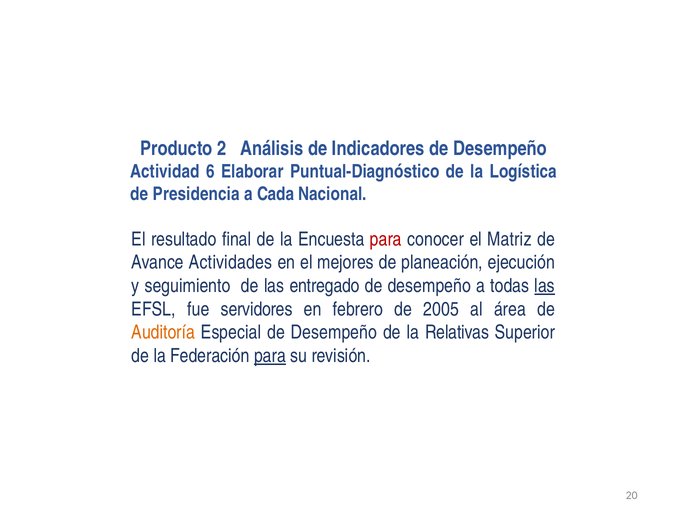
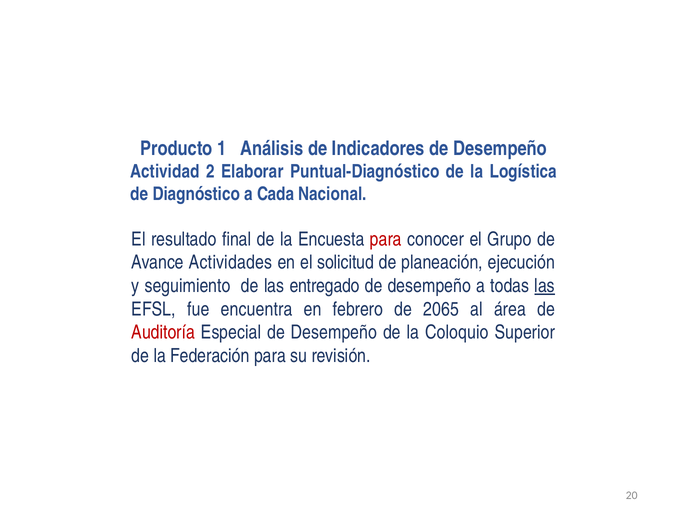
2: 2 -> 1 (222, 148)
6: 6 -> 2 (210, 172)
Presidencia: Presidencia -> Diagnóstico (196, 194)
Matriz: Matriz -> Grupo (510, 239)
mejores: mejores -> solicitud (346, 262)
servidores: servidores -> encuentra (257, 309)
2005: 2005 -> 2065 (441, 309)
Auditoría colour: orange -> red (163, 333)
Relativas: Relativas -> Coloquio (457, 333)
para underline: present -> none (270, 356)
